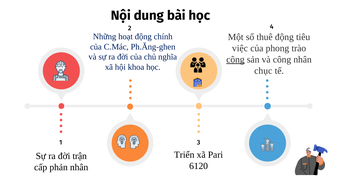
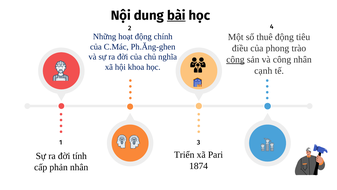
bài underline: none -> present (176, 15)
việc: việc -> điều (240, 48)
chục: chục -> cạnh (263, 71)
trận: trận -> tính (80, 156)
6120: 6120 -> 1874 (199, 166)
